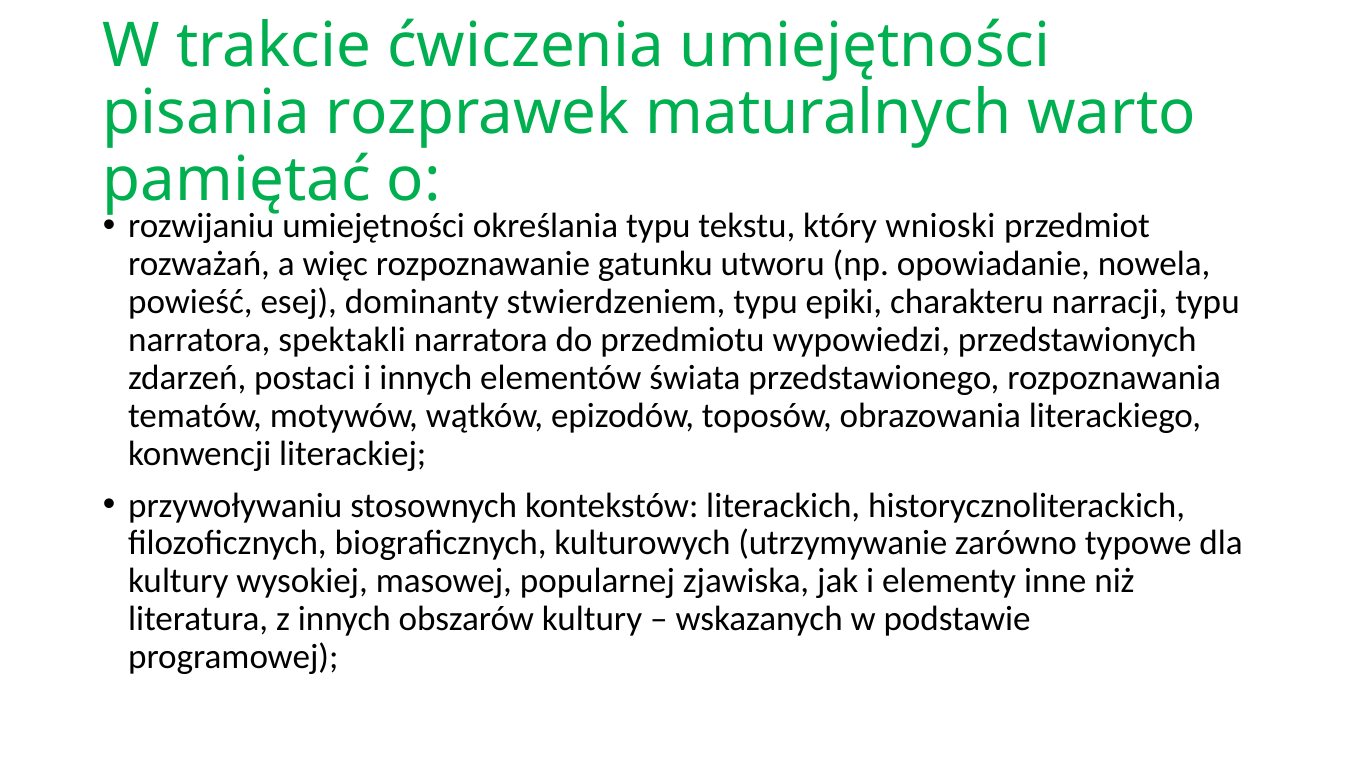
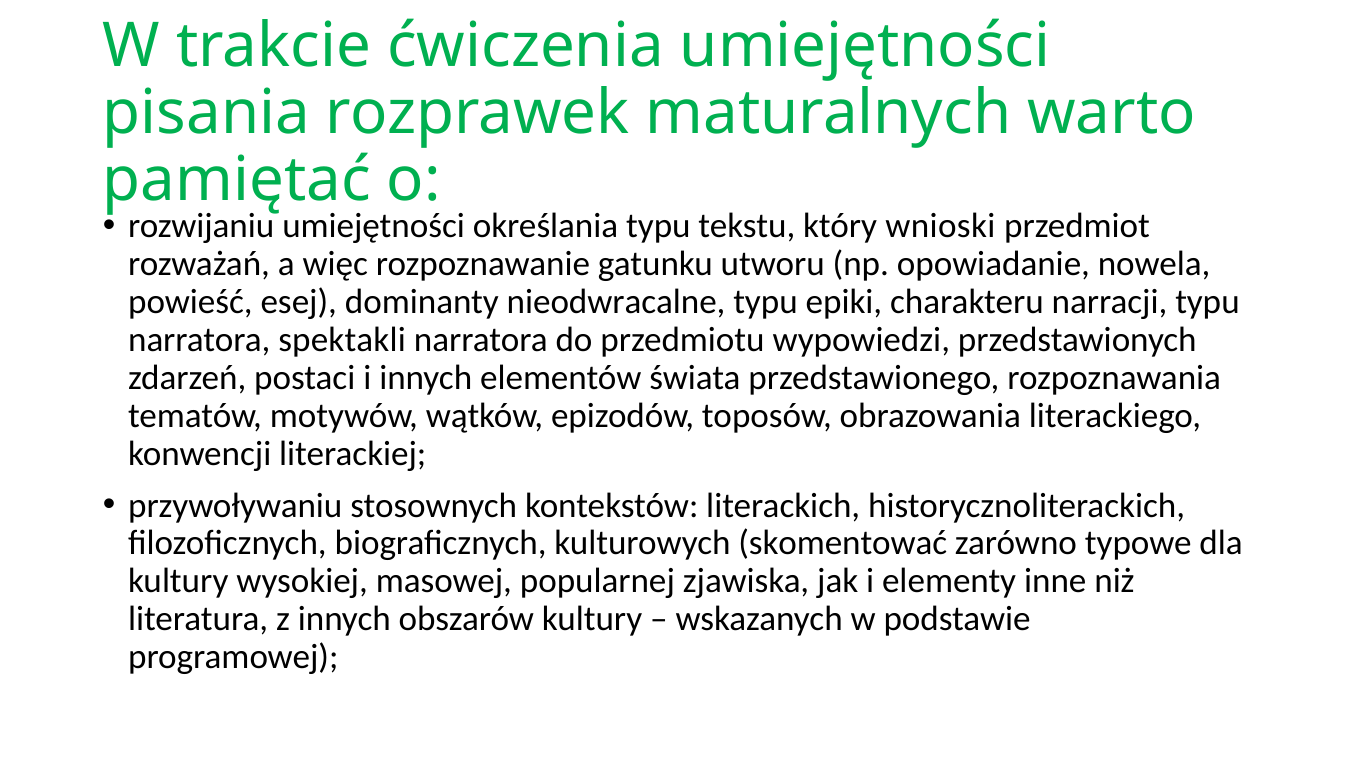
stwierdzeniem: stwierdzeniem -> nieodwracalne (616, 302)
utrzymywanie: utrzymywanie -> skomentować (843, 543)
